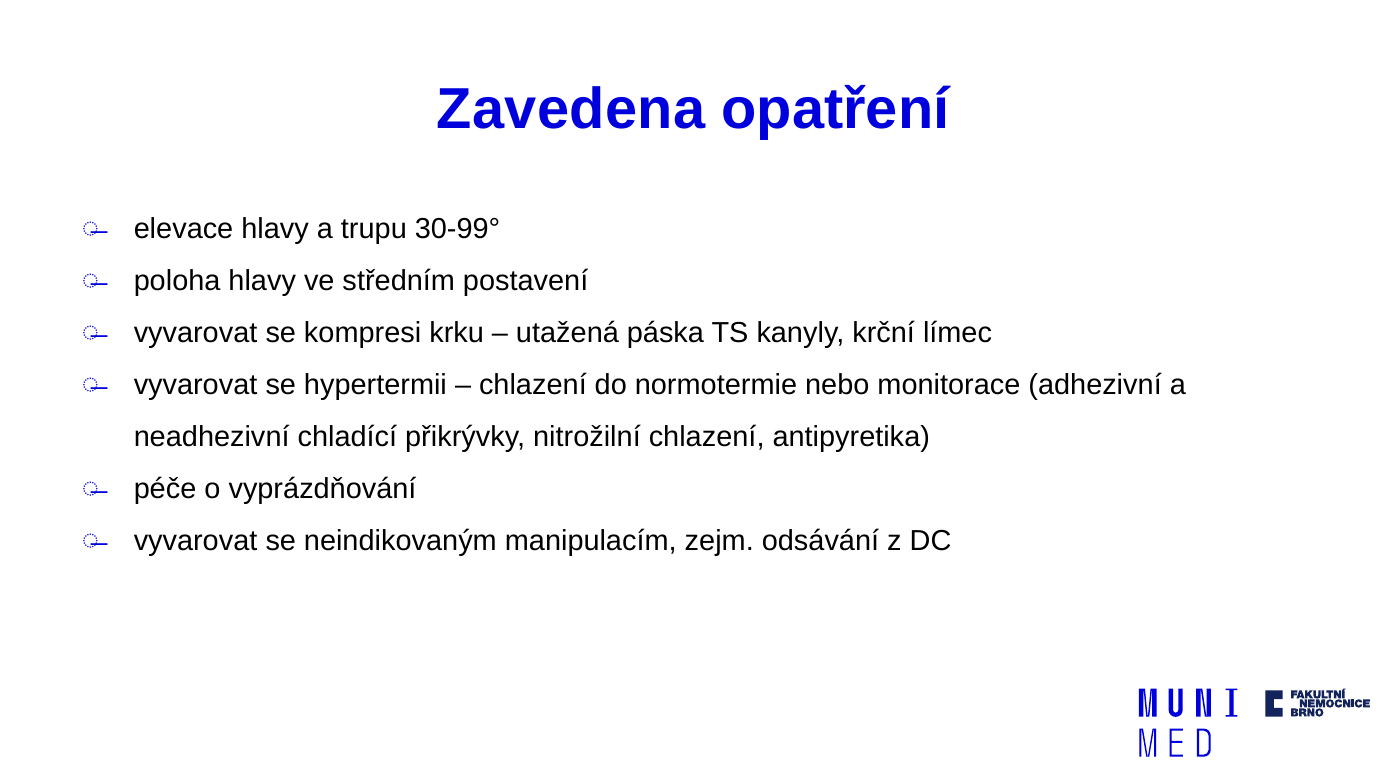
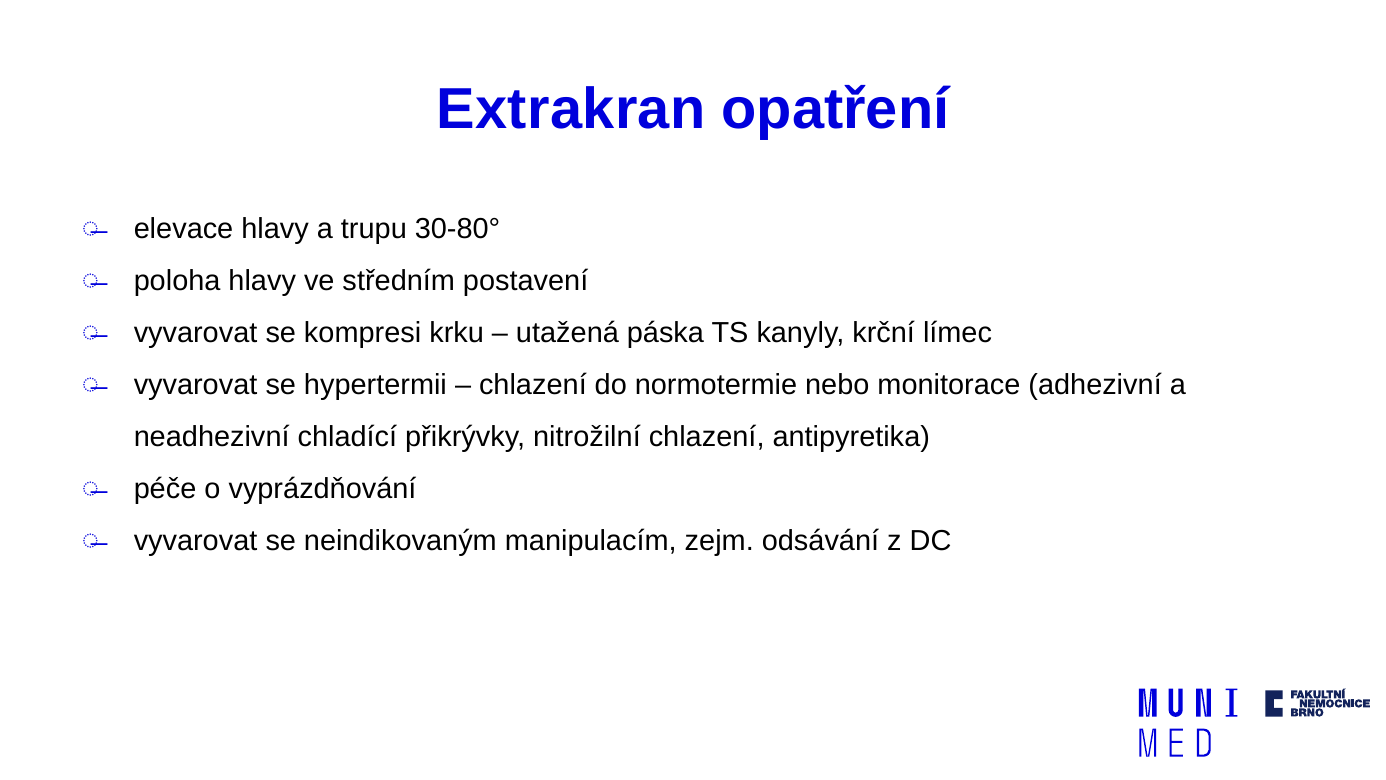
Zavedena: Zavedena -> Extrakran (571, 109)
30-99°: 30-99° -> 30-80° (458, 229)
